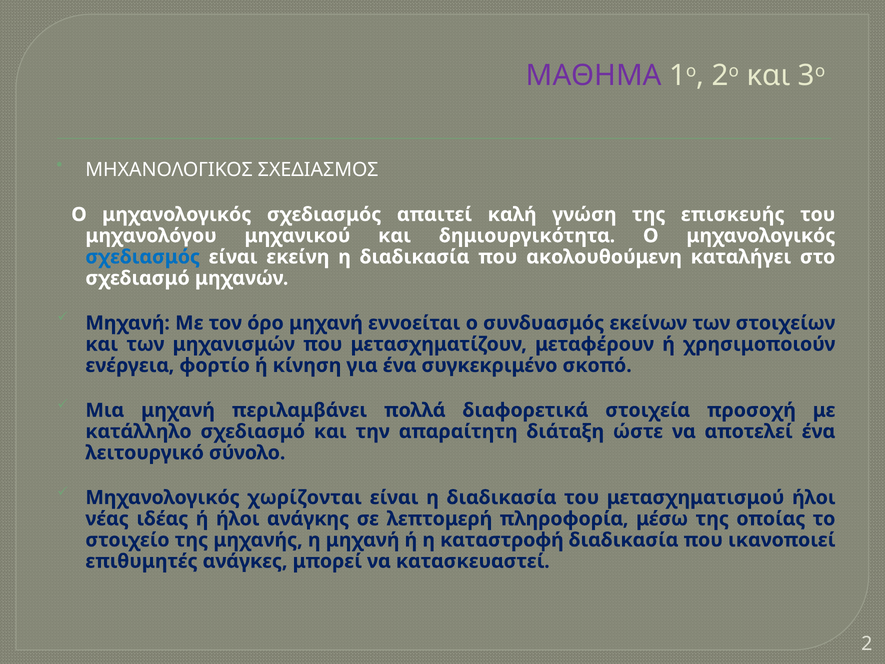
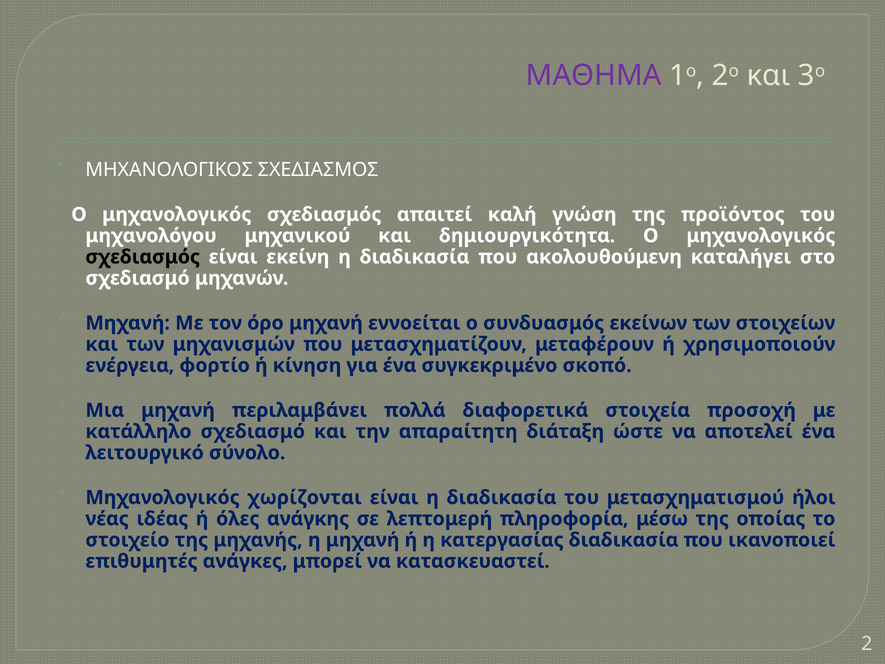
επισκευής: επισκευής -> προϊόντος (733, 214)
σχεδιασμός colour: blue -> black (143, 257)
ή ήλοι: ήλοι -> όλες (238, 519)
καταστροφή: καταστροφή -> κατεργασίας (502, 540)
